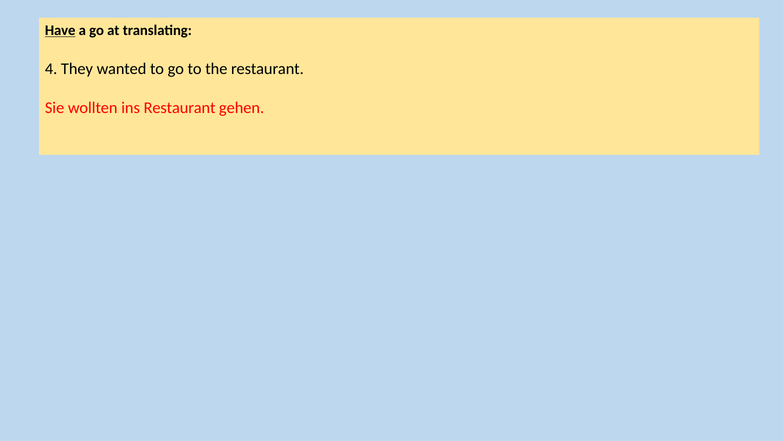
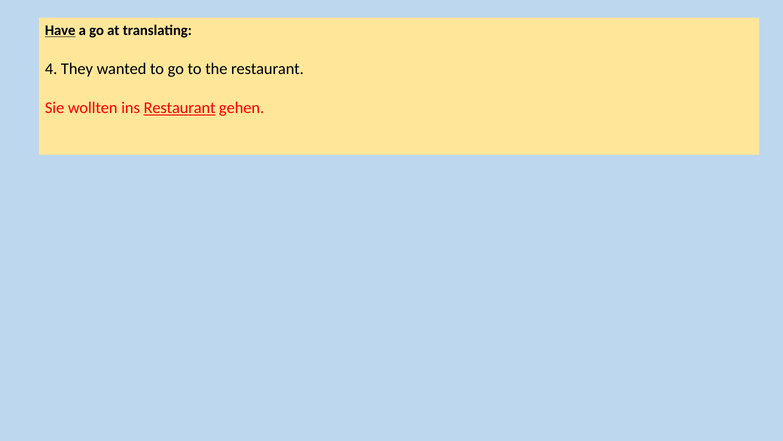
Restaurant underline: none -> present (180, 108)
